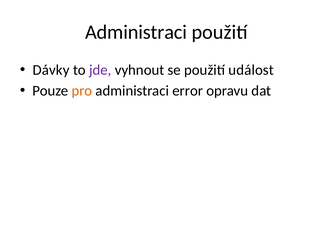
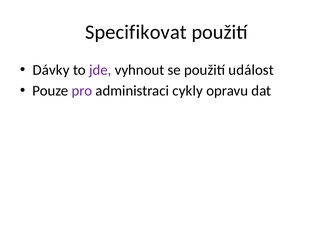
Administraci: Administraci -> Specifikovat (136, 32)
pro colour: orange -> purple (82, 91)
error: error -> cykly (188, 91)
